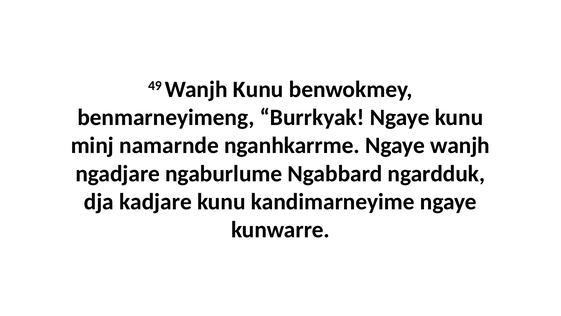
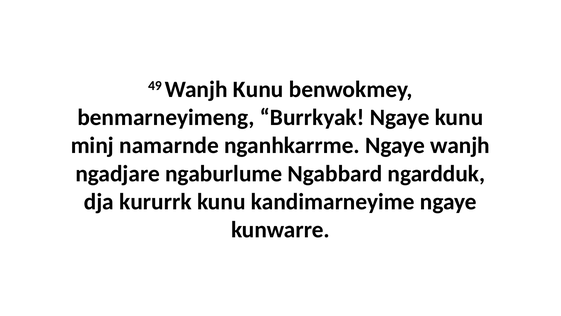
kadjare: kadjare -> kururrk (155, 201)
